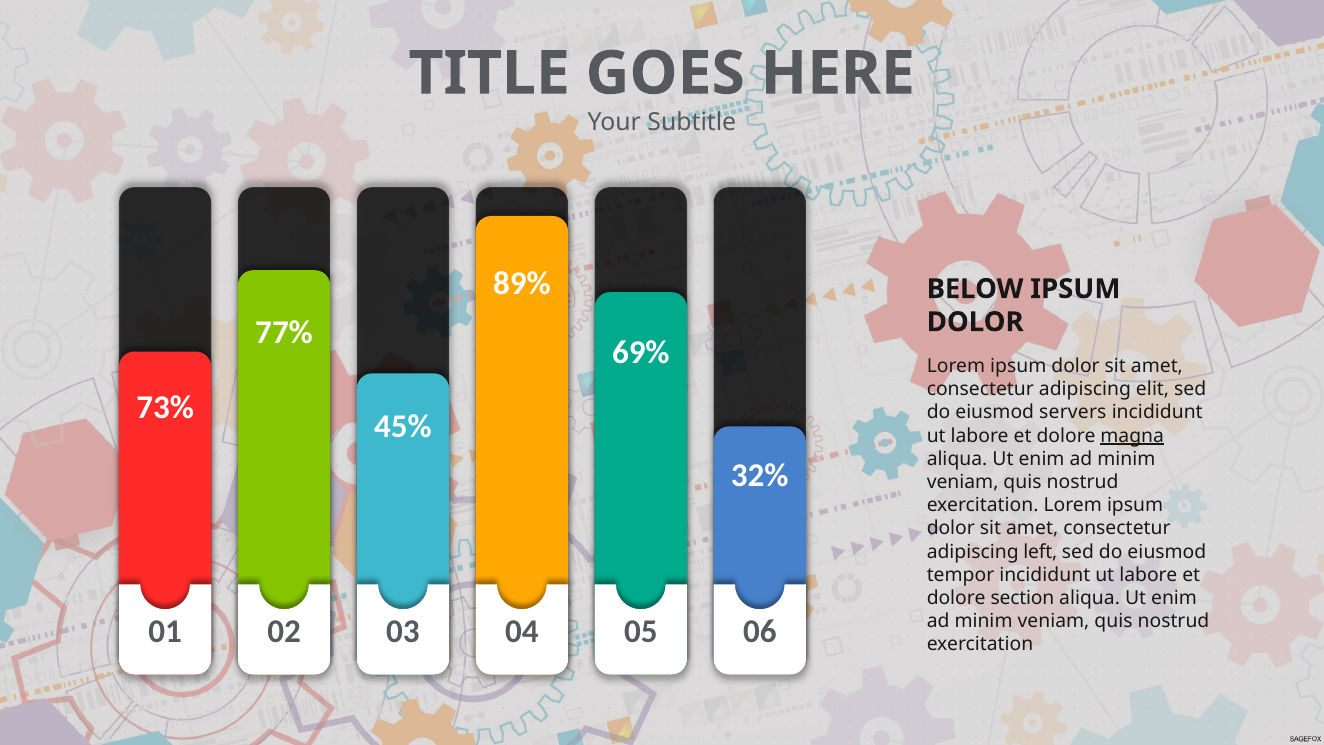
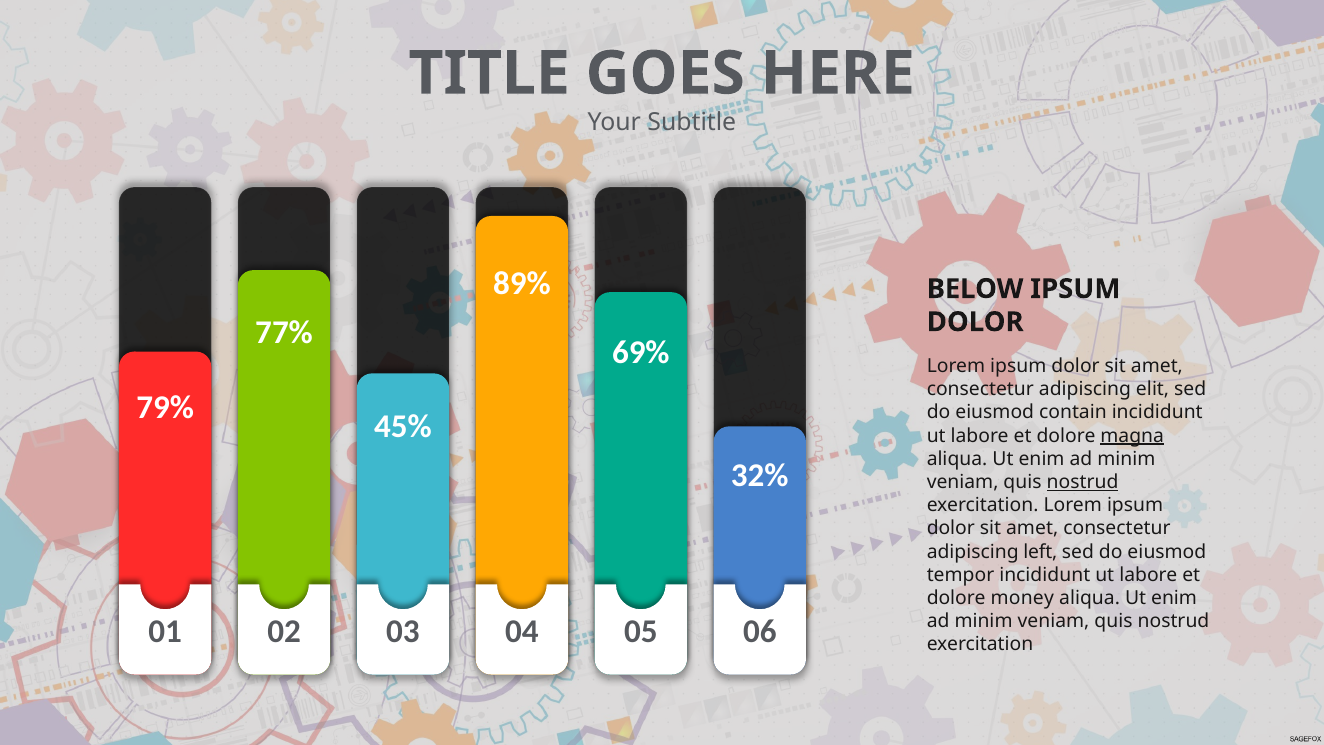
73%: 73% -> 79% (165, 407)
servers: servers -> contain (1073, 412)
nostrud underline: none -> present (1083, 482)
section: section -> money (1022, 598)
